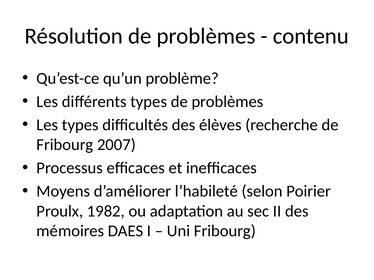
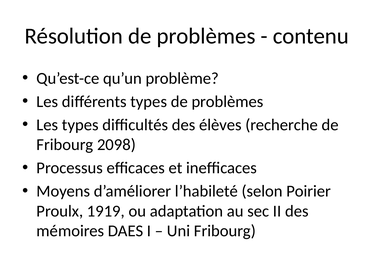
2007: 2007 -> 2098 (116, 145)
1982: 1982 -> 1919 (106, 211)
